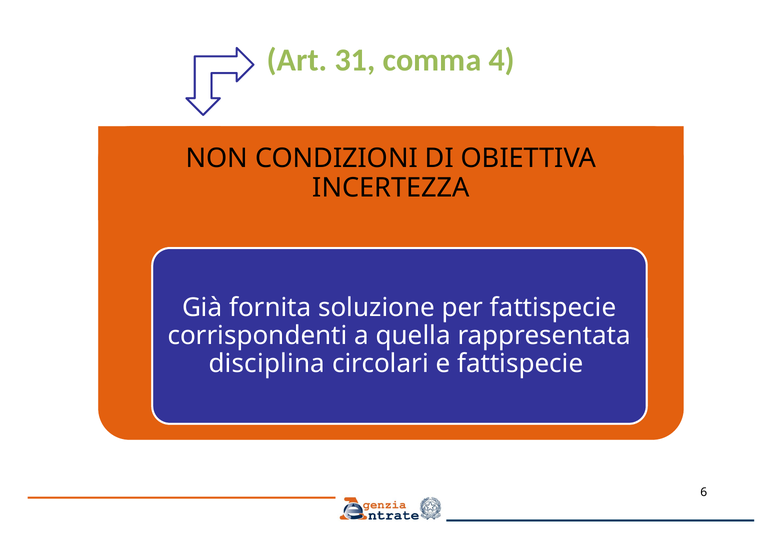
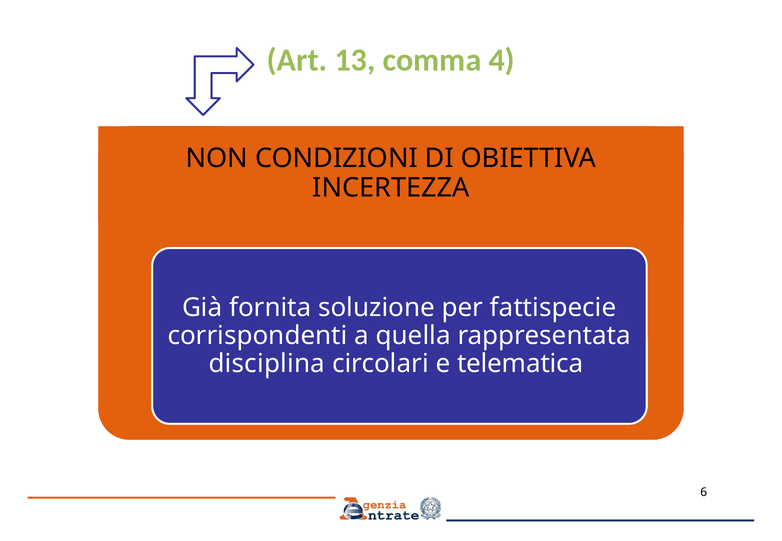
31: 31 -> 13 (355, 60)
e fattispecie: fattispecie -> telematica (520, 364)
